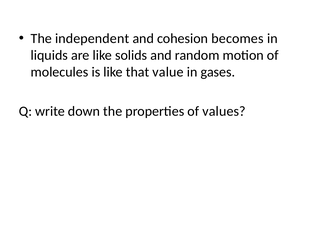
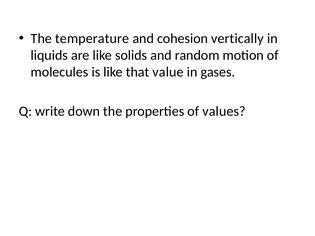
independent: independent -> temperature (92, 39)
becomes: becomes -> vertically (237, 39)
